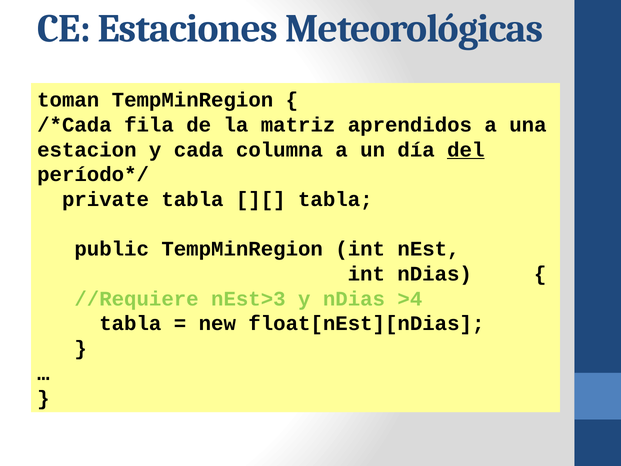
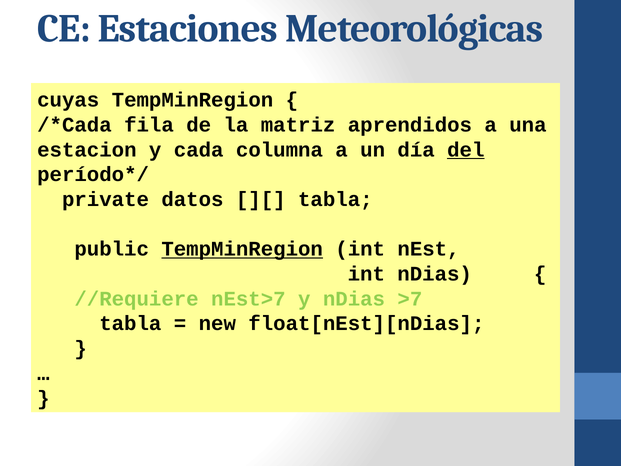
toman: toman -> cuyas (68, 100)
private tabla: tabla -> datos (192, 199)
TempMinRegion underline: none -> present (242, 249)
nEst>3: nEst>3 -> nEst>7 (248, 299)
>4: >4 -> >7 (410, 299)
